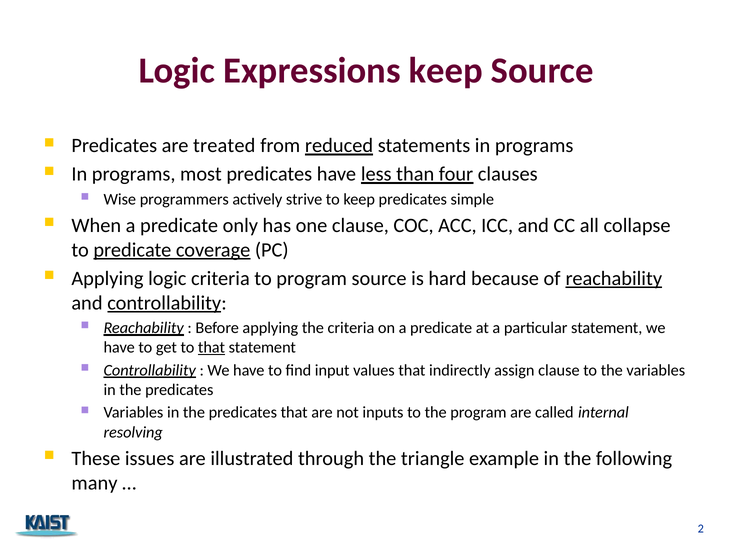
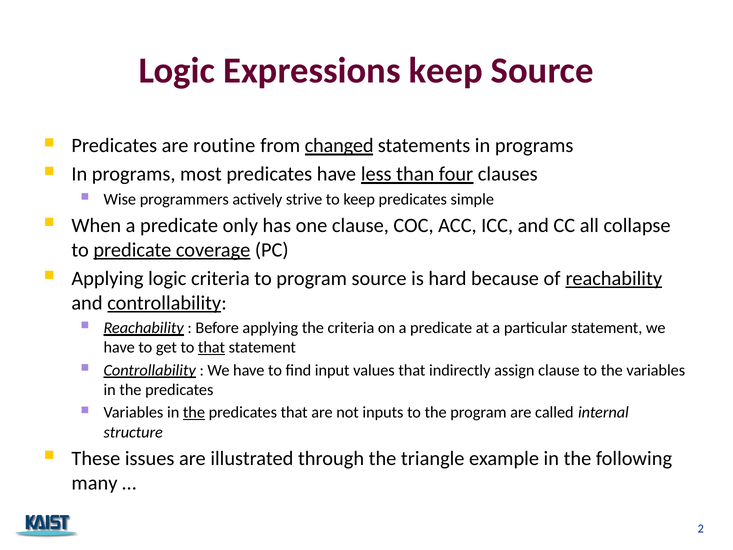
treated: treated -> routine (224, 146)
reduced: reduced -> changed (339, 146)
the underline: none -> present (194, 412)
resolving: resolving -> structure (133, 432)
